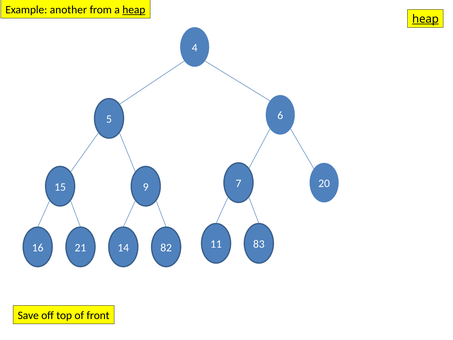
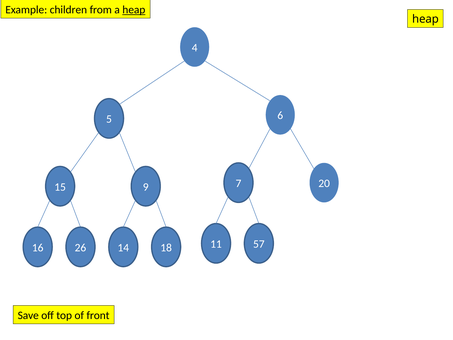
another: another -> children (68, 10)
heap underline: present -> none (425, 19)
83: 83 -> 57 (259, 244)
21: 21 -> 26 (80, 247)
82: 82 -> 18 (166, 247)
